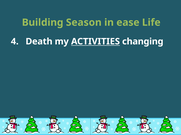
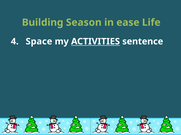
Death: Death -> Space (39, 42)
changing: changing -> sentence (143, 42)
